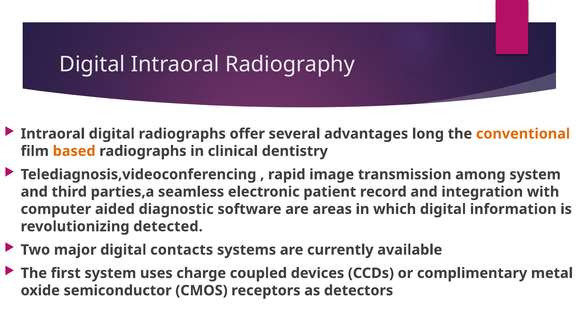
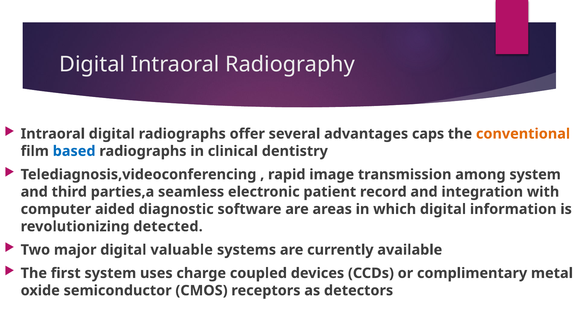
long: long -> caps (428, 134)
based colour: orange -> blue (74, 151)
contacts: contacts -> valuable (182, 250)
